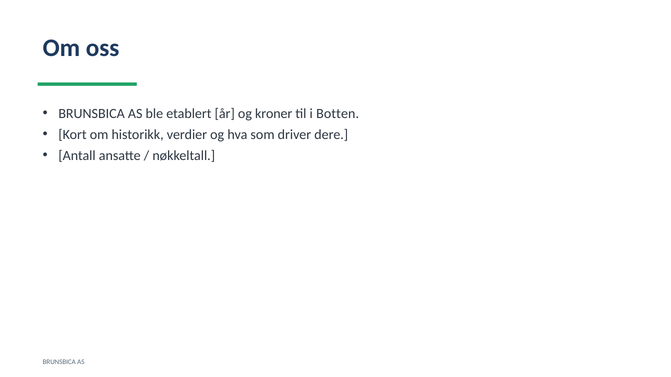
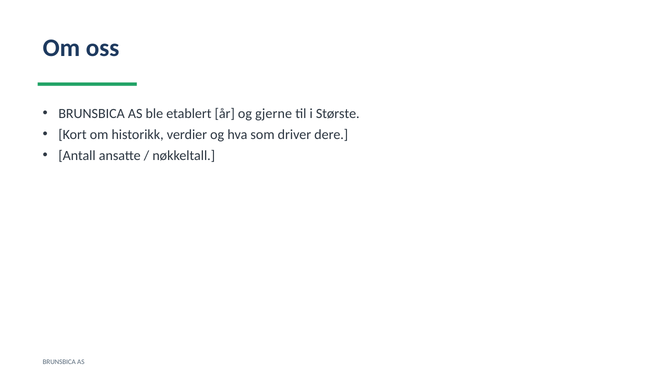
kroner: kroner -> gjerne (274, 114)
Botten: Botten -> Største (338, 114)
